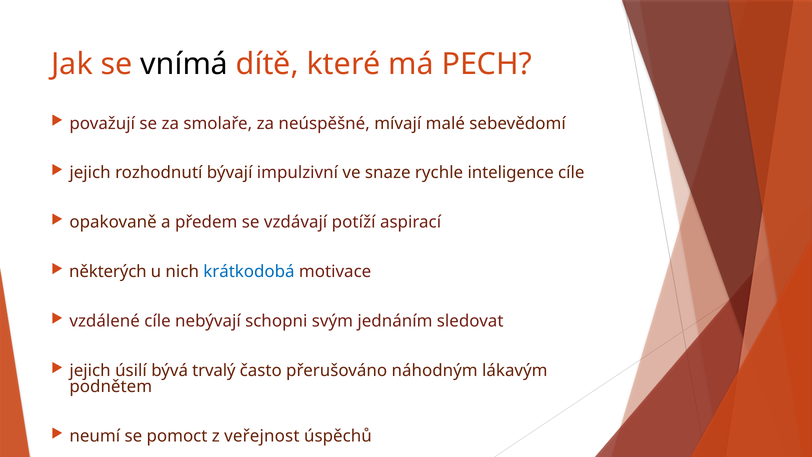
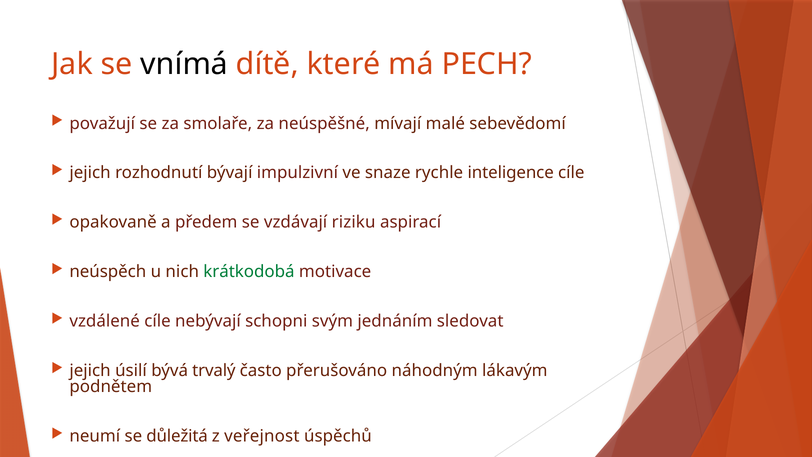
potíží: potíží -> riziku (354, 222)
některých: některých -> neúspěch (108, 272)
krátkodobá colour: blue -> green (249, 272)
pomoct: pomoct -> důležitá (177, 436)
